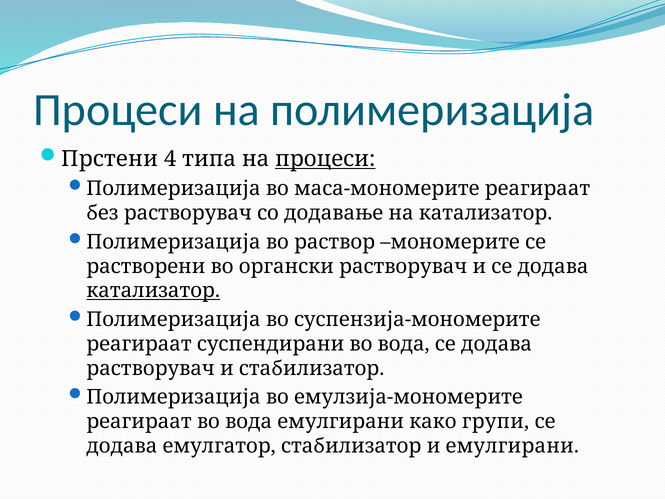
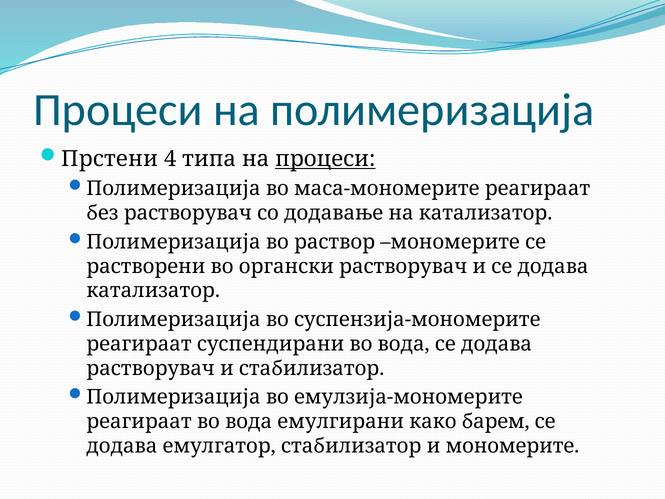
катализатор underline: present -> none (153, 291)
групи: групи -> барем (496, 421)
и емулгирани: емулгирани -> мономерите (512, 446)
